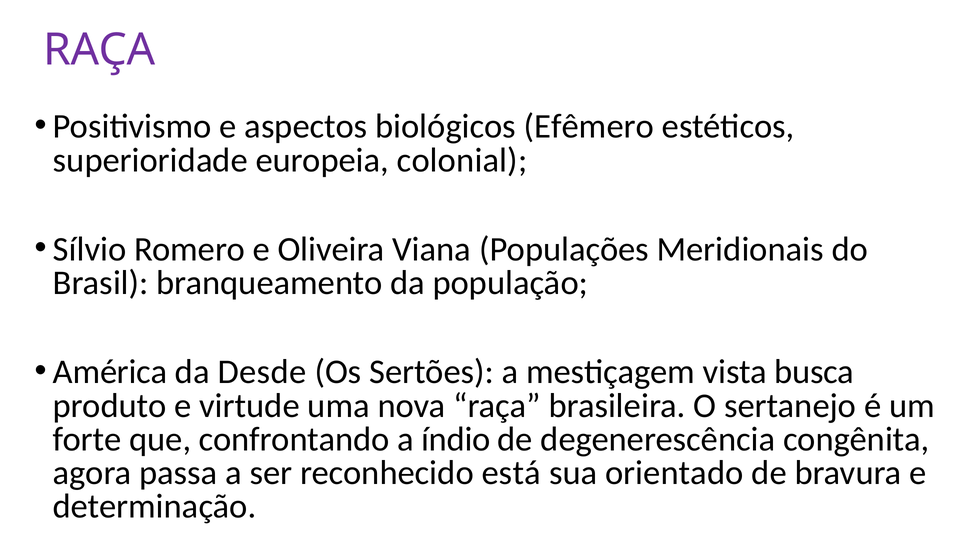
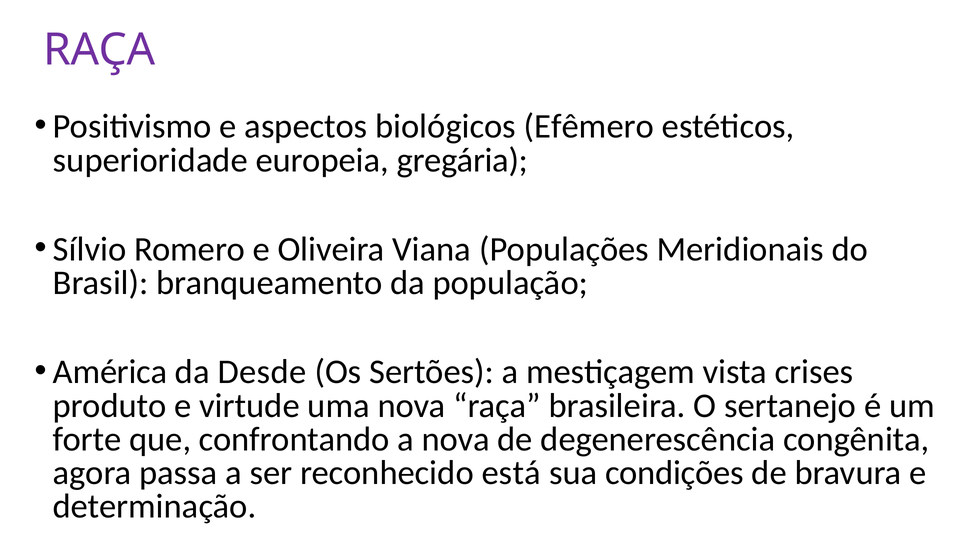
colonial: colonial -> gregária (462, 160)
busca: busca -> crises (814, 372)
a índio: índio -> nova (456, 440)
orientado: orientado -> condições (674, 473)
